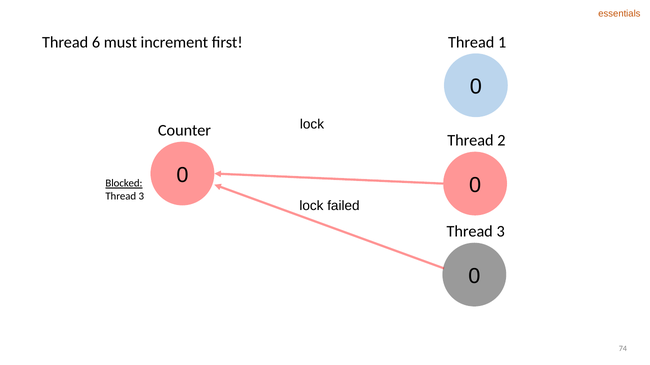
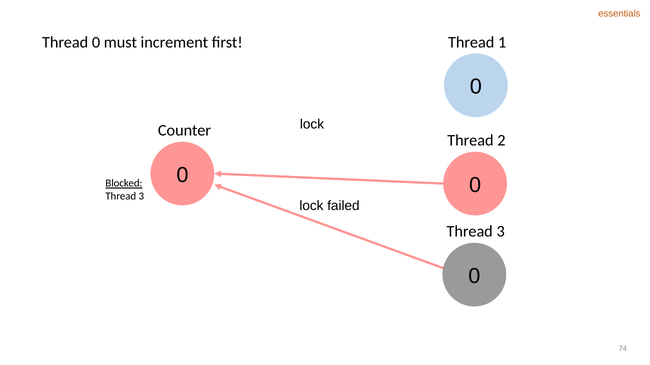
Thread 6: 6 -> 0 (96, 42)
